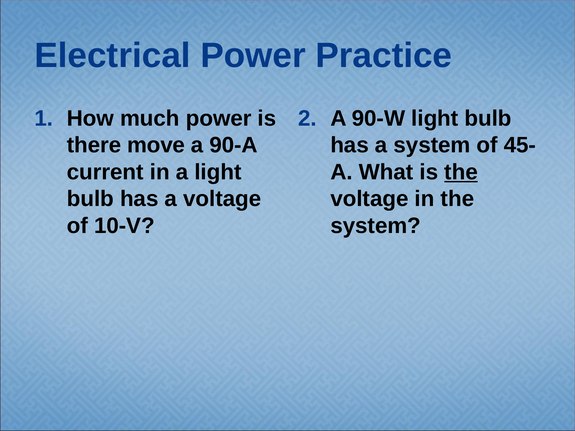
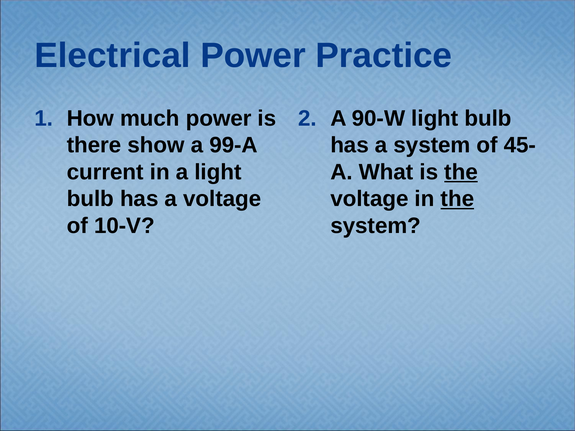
move: move -> show (156, 145)
90-A: 90-A -> 99-A (234, 145)
the underline: none -> present (457, 199)
